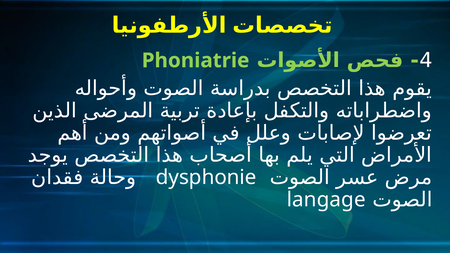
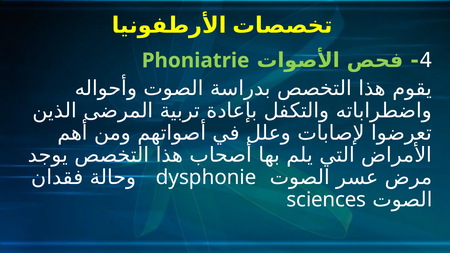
langage: langage -> sciences (326, 200)
